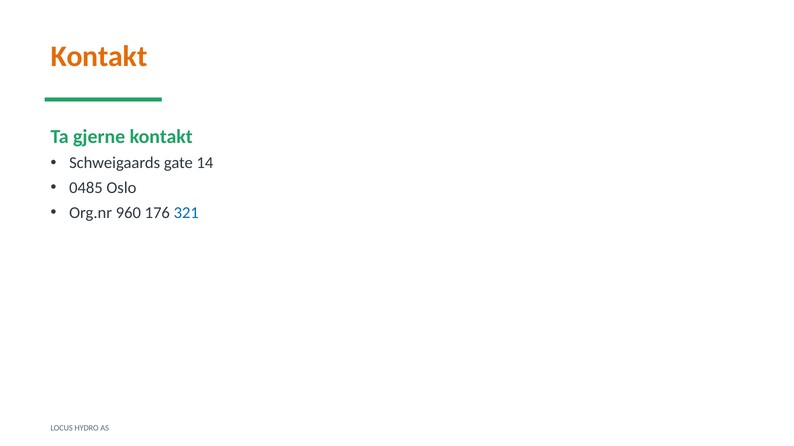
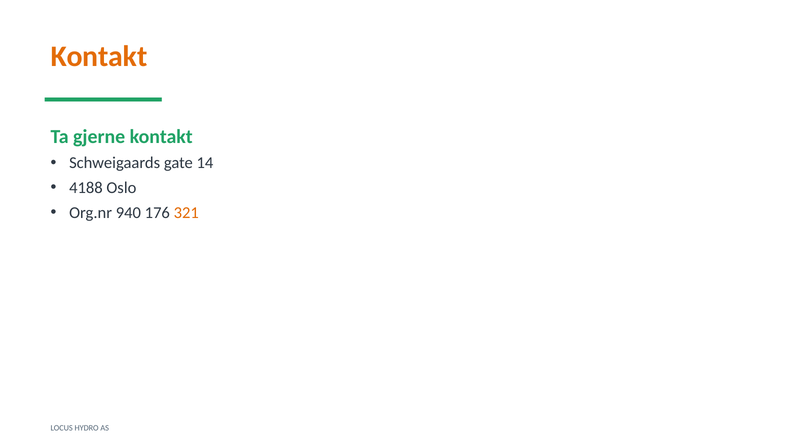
0485: 0485 -> 4188 (86, 188)
960: 960 -> 940 (128, 213)
321 colour: blue -> orange (186, 213)
